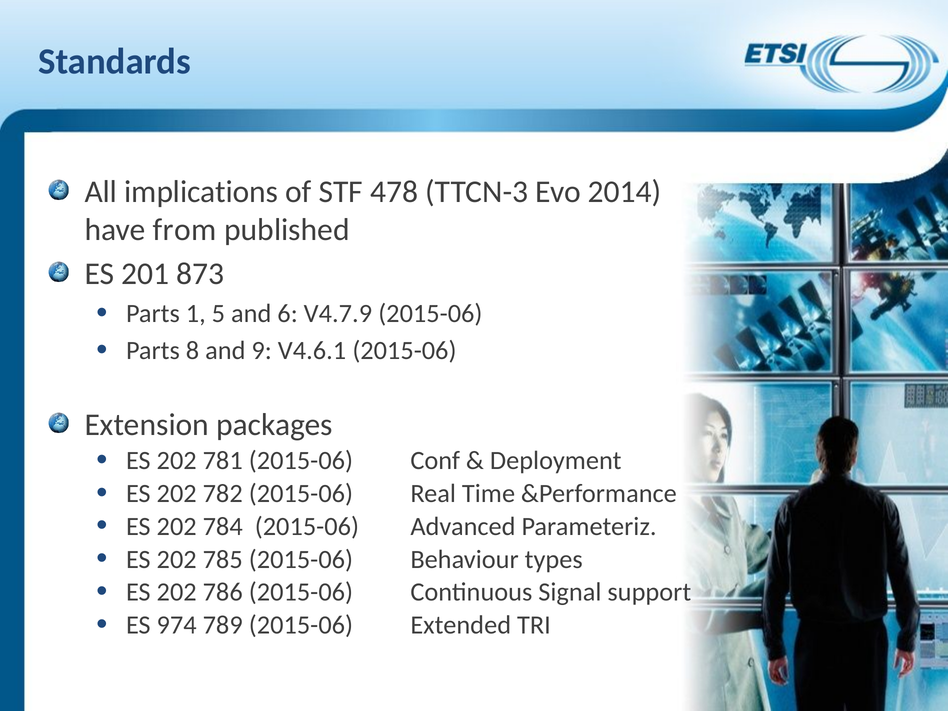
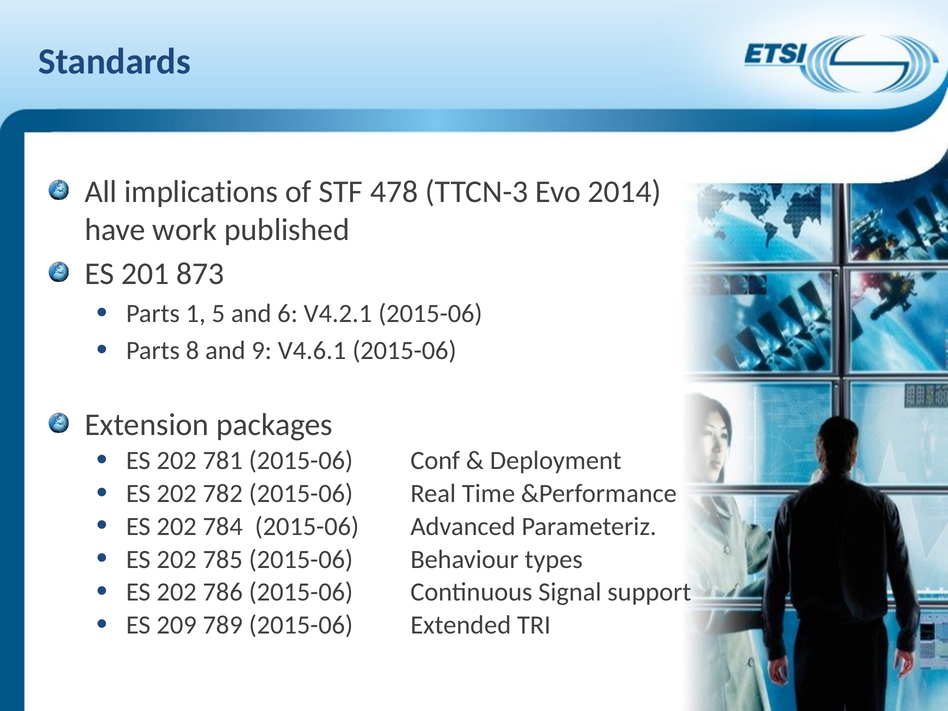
from: from -> work (185, 230)
V4.7.9: V4.7.9 -> V4.2.1 (338, 314)
974: 974 -> 209 (177, 625)
